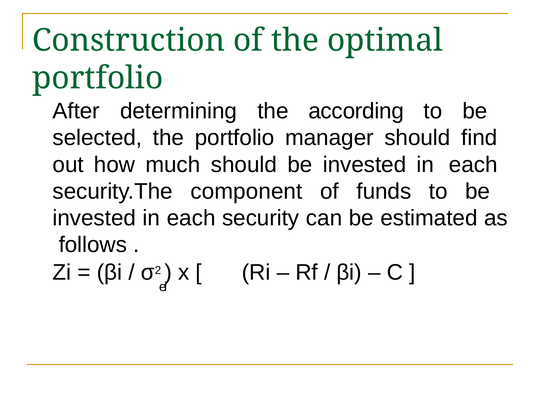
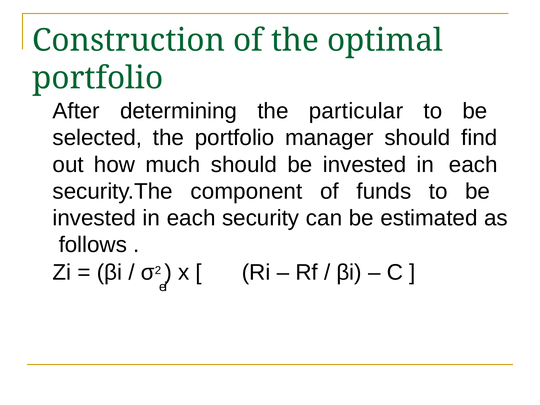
according: according -> particular (356, 111)
